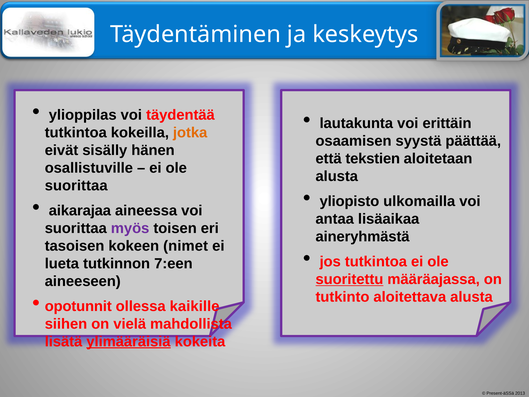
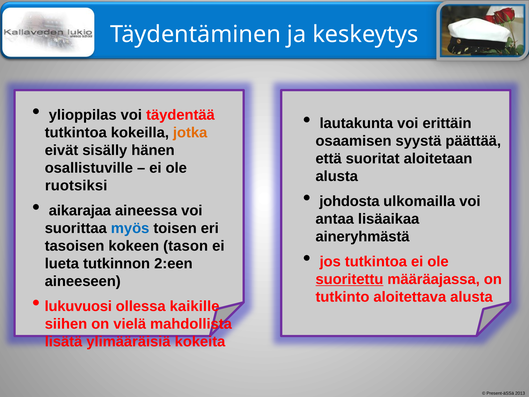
tekstien: tekstien -> suoritat (373, 159)
suorittaa: suorittaa -> ruotsiksi (76, 186)
yliopisto: yliopisto -> johdosta (349, 201)
myös colour: purple -> blue (130, 228)
nimet: nimet -> tason (186, 246)
7:een: 7:een -> 2:een (173, 263)
opotunnit: opotunnit -> lukuvuosi (78, 306)
ylimääräisiä underline: present -> none (128, 341)
